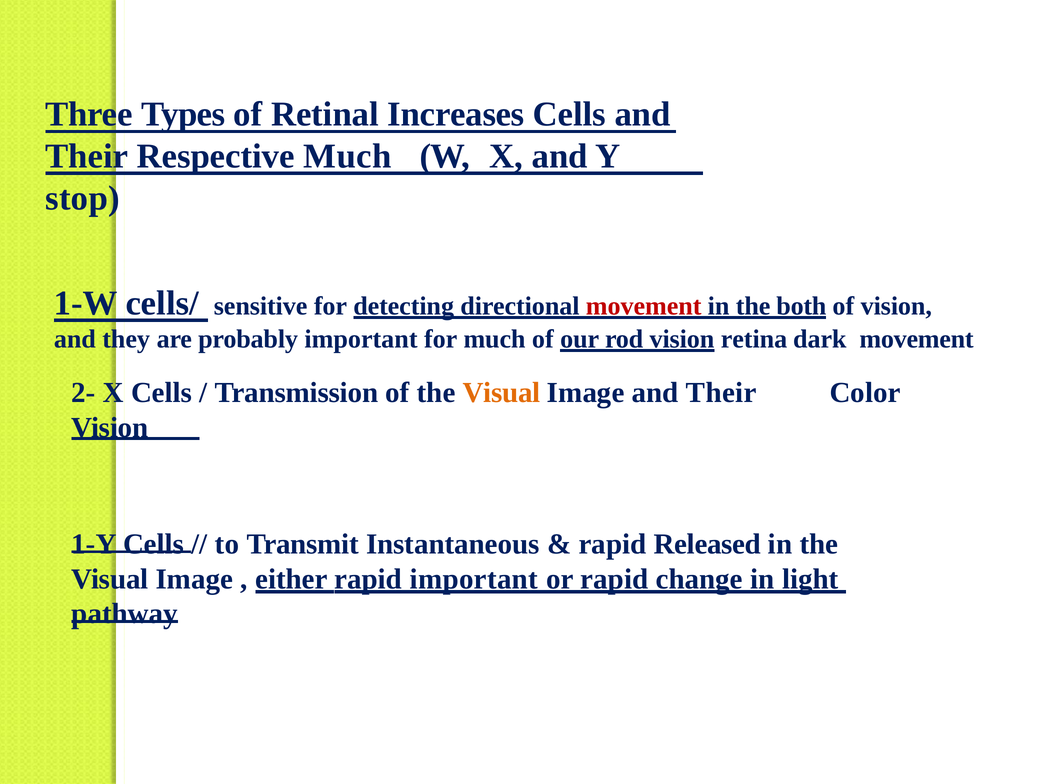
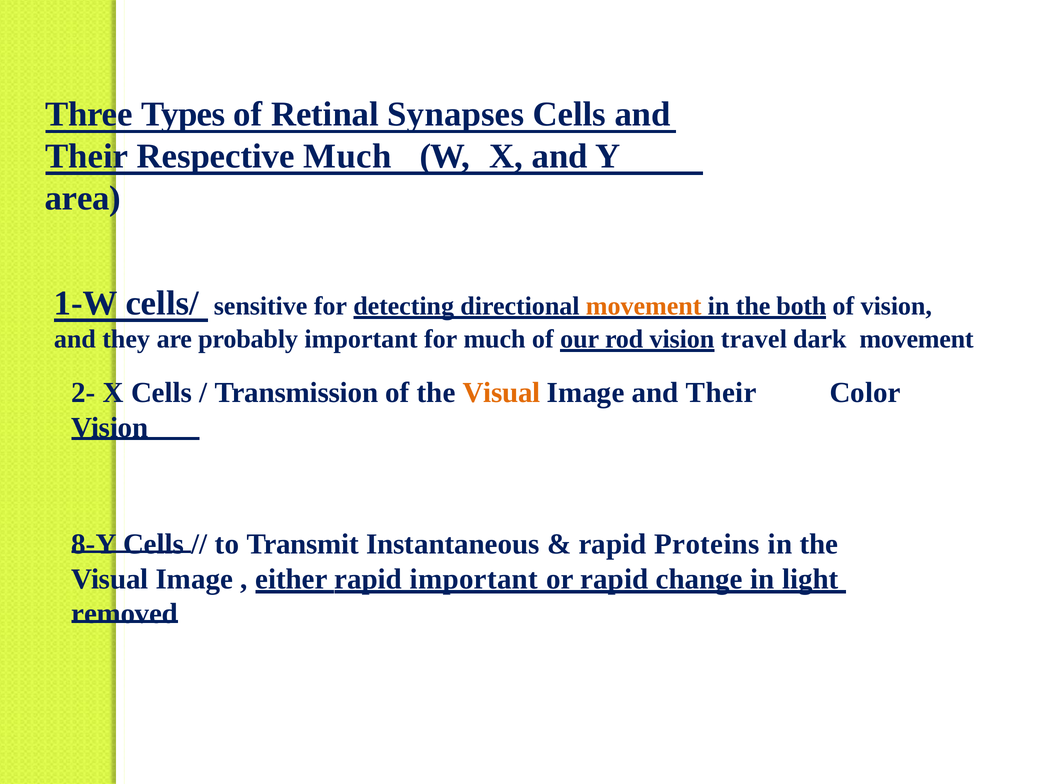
Increases: Increases -> Synapses (456, 114)
stop: stop -> area (83, 198)
movement colour: red -> orange (644, 306)
retina: retina -> travel (754, 339)
1-Y: 1-Y -> 8-Y (94, 544)
Released: Released -> Proteins (707, 544)
pathway: pathway -> removed (125, 614)
